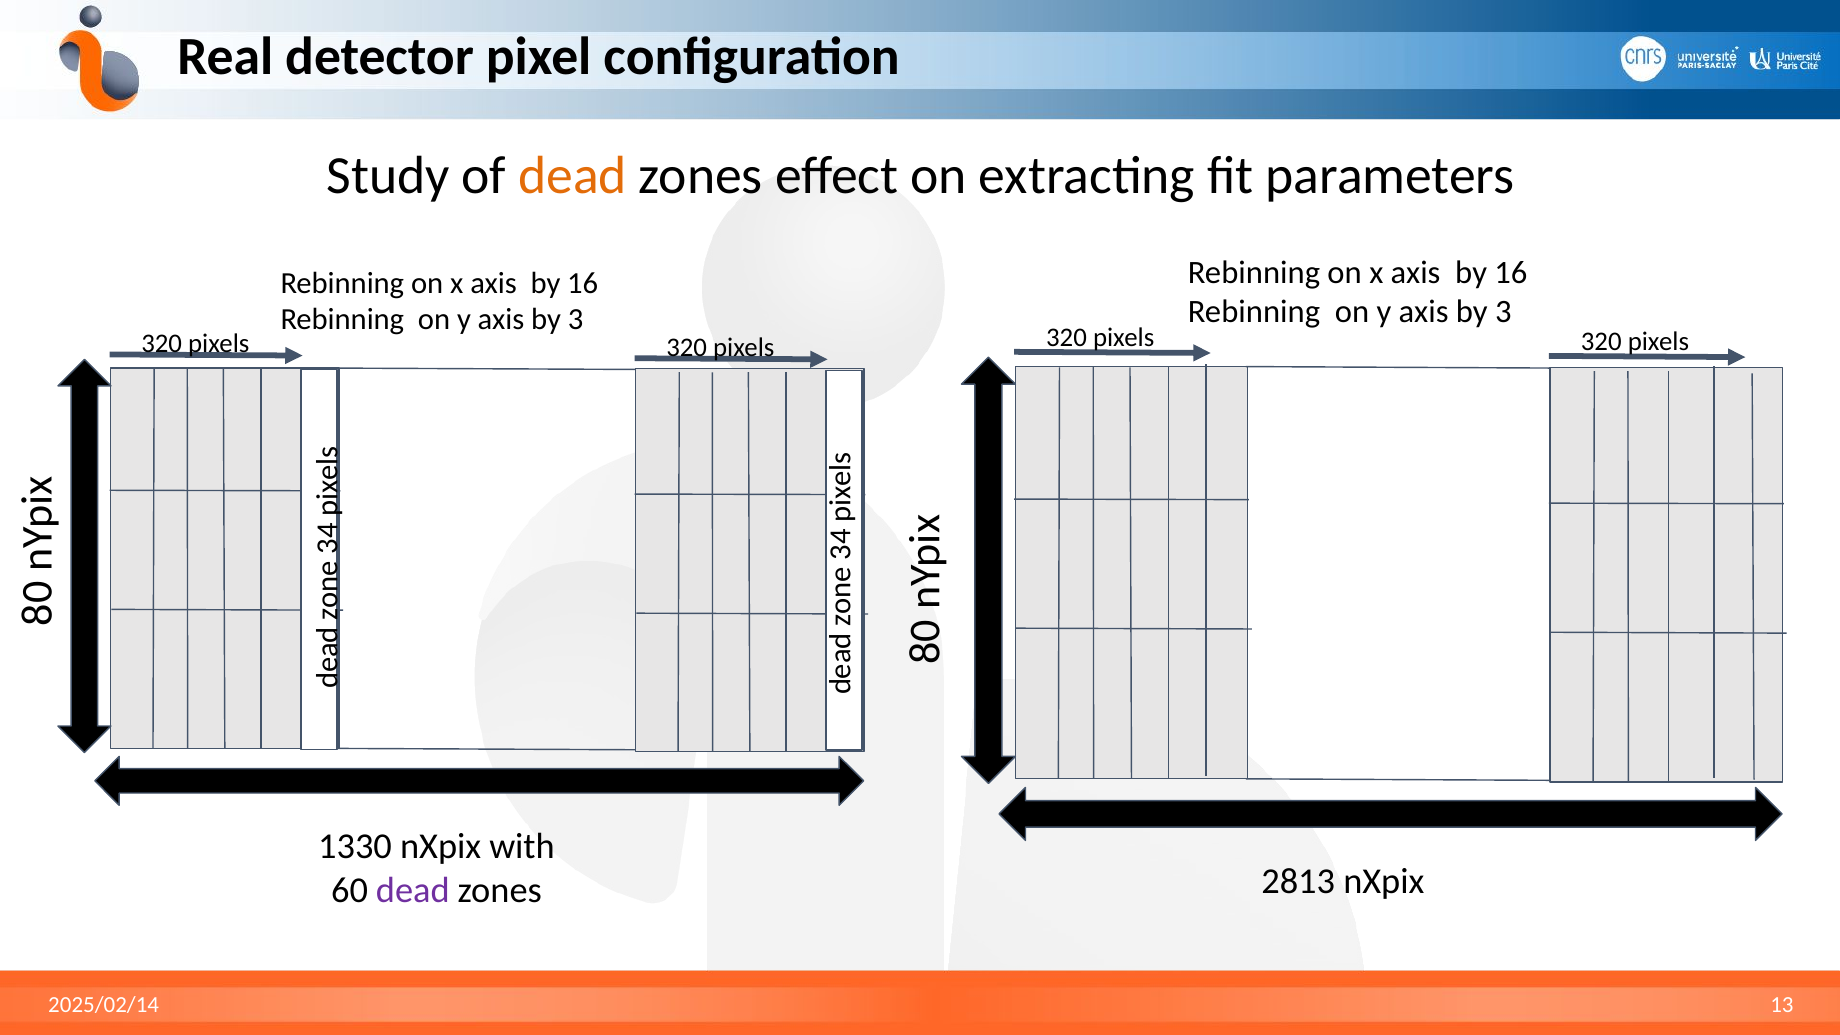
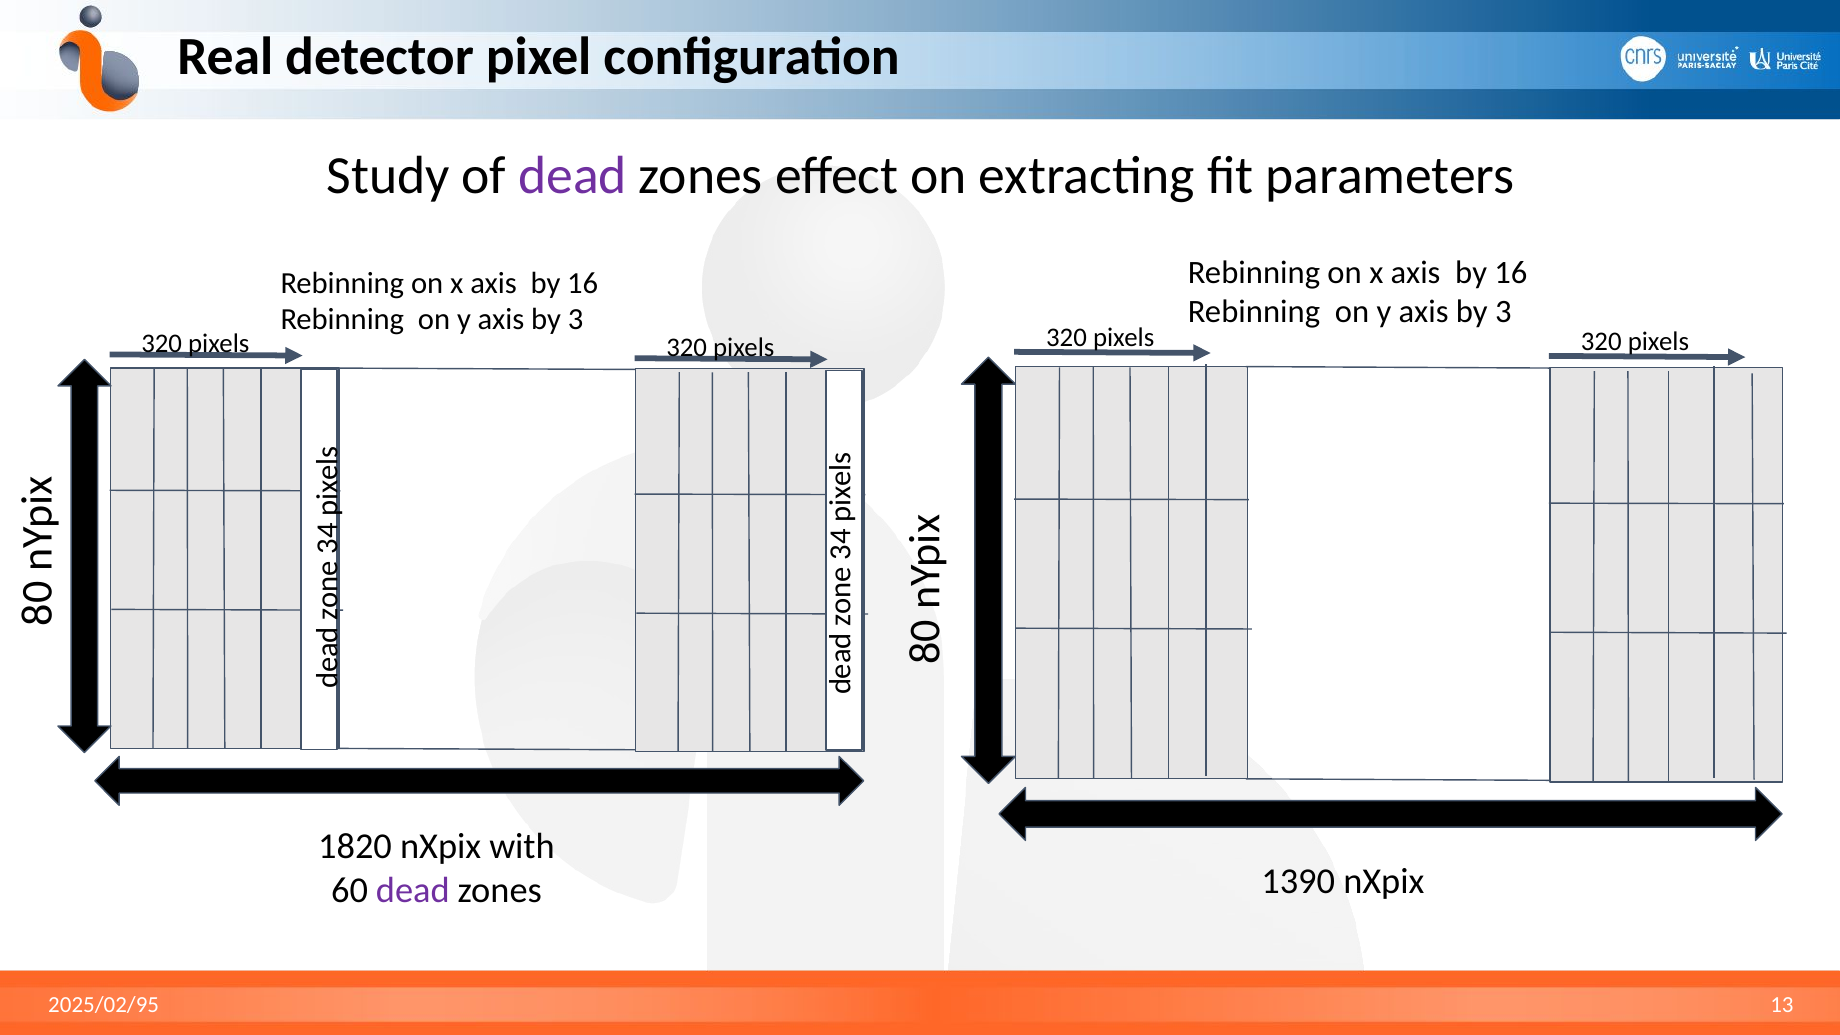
dead colour: orange -> purple (573, 175)
1330: 1330 -> 1820 (355, 846)
2813: 2813 -> 1390 (1298, 882)
2025/02/14: 2025/02/14 -> 2025/02/95 (104, 1005)
